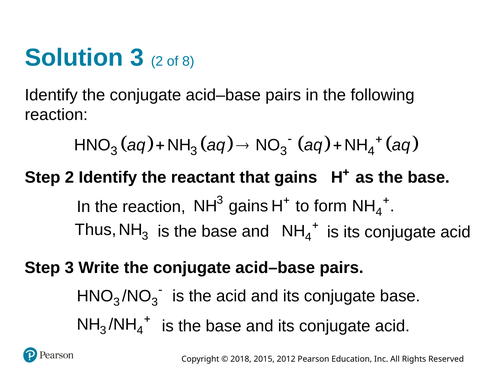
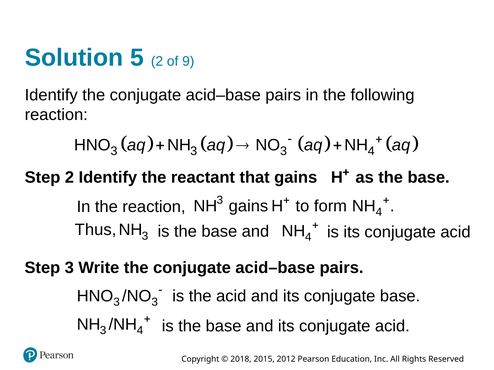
Solution 3: 3 -> 5 (137, 58)
8: 8 -> 9 (188, 61)
